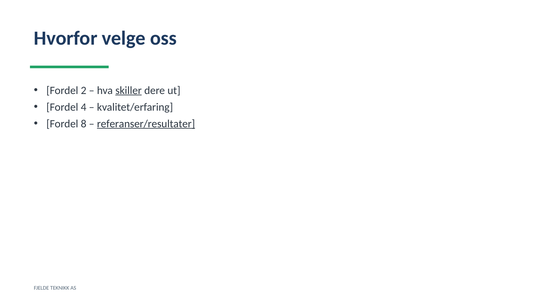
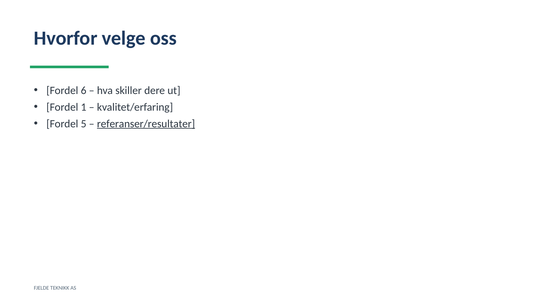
2: 2 -> 6 (84, 90)
skiller underline: present -> none (129, 90)
4: 4 -> 1 (84, 107)
8: 8 -> 5 (84, 124)
